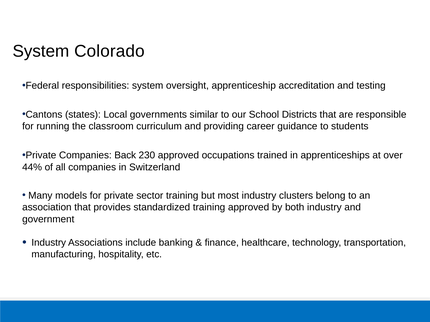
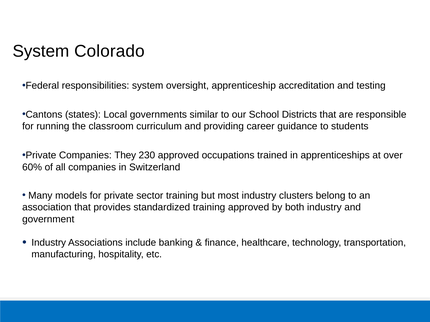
Back: Back -> They (125, 156)
44%: 44% -> 60% (32, 167)
